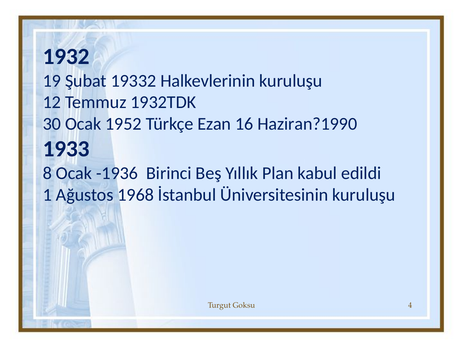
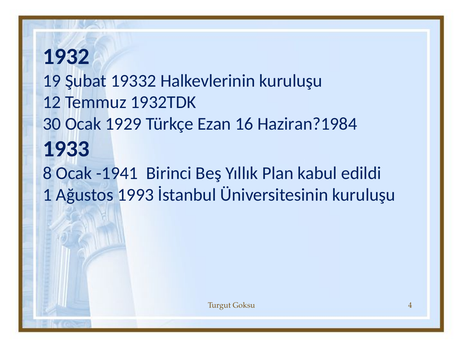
1952: 1952 -> 1929 (123, 124)
Haziran?1990: Haziran?1990 -> Haziran?1984 (307, 124)
-1936: -1936 -> -1941 (117, 173)
1968: 1968 -> 1993 (136, 195)
